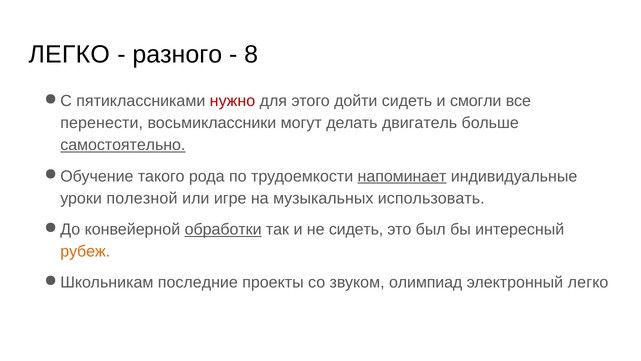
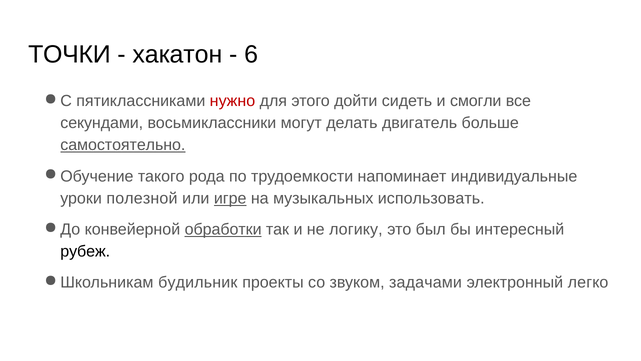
ЛЕГКО: ЛЕГКО -> ТОЧКИ (69, 54)
разного: разного -> хакатон (177, 54)
8: 8 -> 6 (251, 54)
перенести: перенести -> секундами (102, 123)
напоминает underline: present -> none (402, 176)
игре underline: none -> present (230, 198)
не сидеть: сидеть -> логику (356, 229)
рубеж colour: orange -> black (85, 251)
последние: последние -> будильник (198, 282)
олимпиад: олимпиад -> задачами (426, 282)
